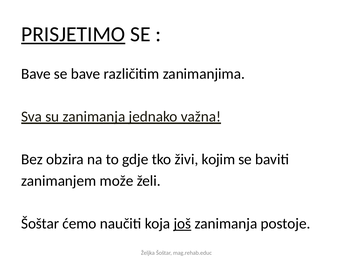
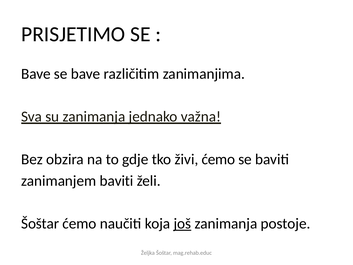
PRISJETIMO underline: present -> none (73, 34)
živi kojim: kojim -> ćemo (218, 159)
zanimanjem može: može -> baviti (117, 181)
